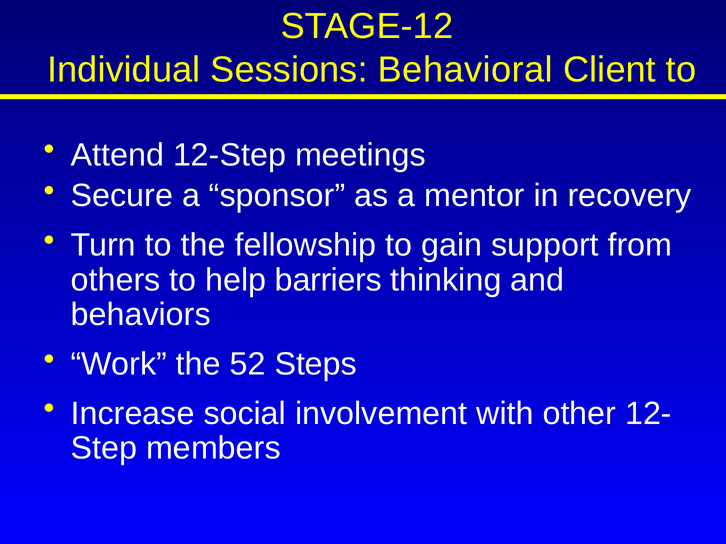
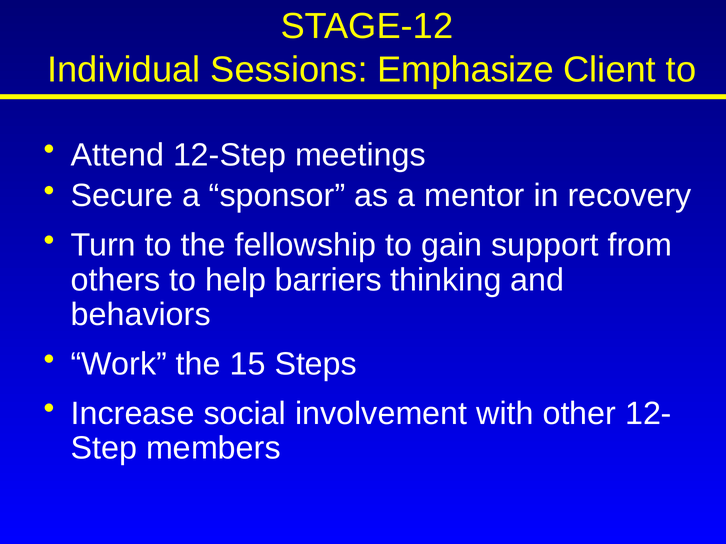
Behavioral: Behavioral -> Emphasize (466, 70)
52: 52 -> 15 (248, 364)
